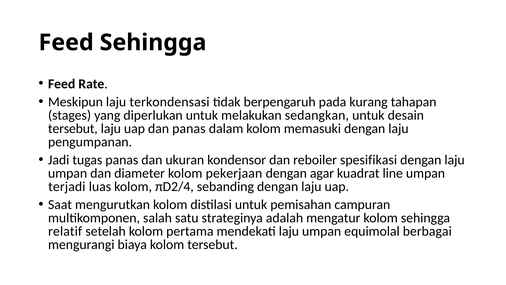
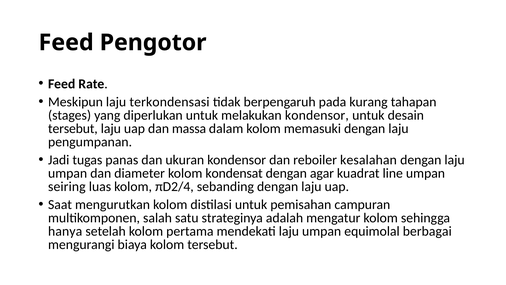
Feed Sehingga: Sehingga -> Pengotor (153, 43)
melakukan sedangkan: sedangkan -> kondensor (317, 115)
dan panas: panas -> massa (189, 128)
spesifikasi: spesifikasi -> kesalahan (369, 160)
pekerjaan: pekerjaan -> kondensat (234, 173)
terjadi: terjadi -> seiring (67, 186)
relatif: relatif -> hanya (65, 231)
